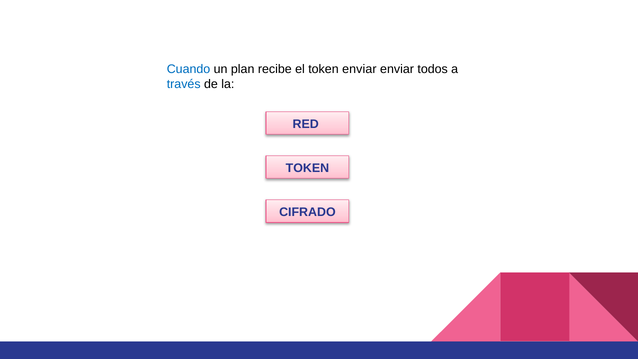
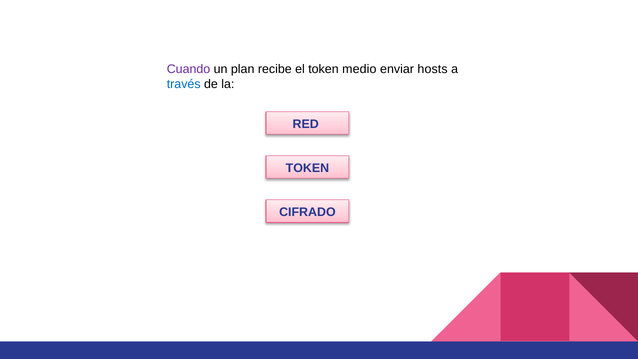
Cuando colour: blue -> purple (189, 69)
token enviar: enviar -> medio (359, 69)
todos: todos -> hosts (433, 69)
